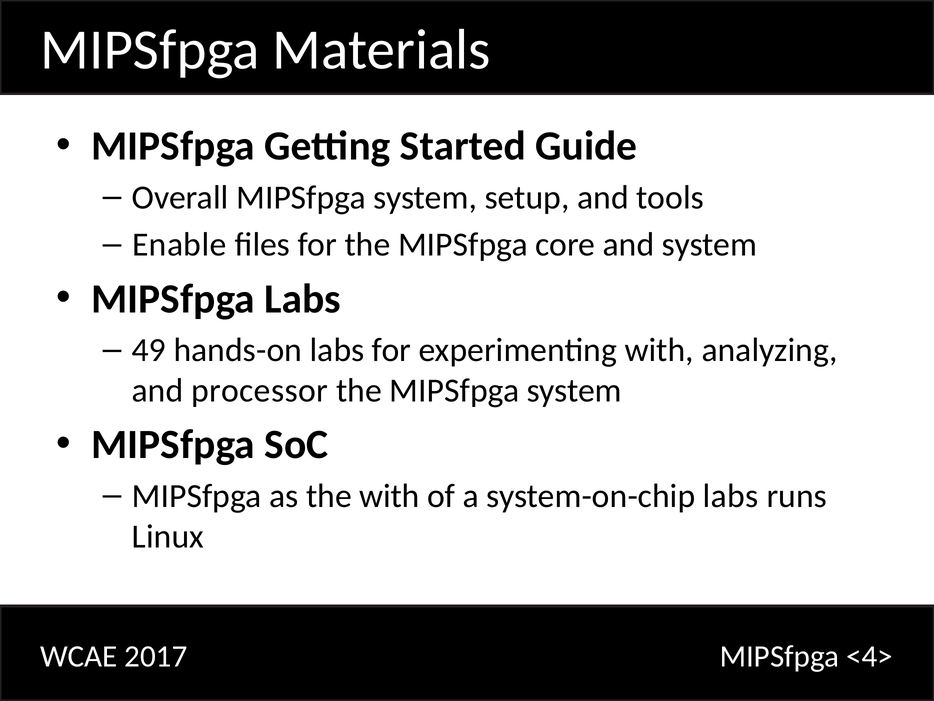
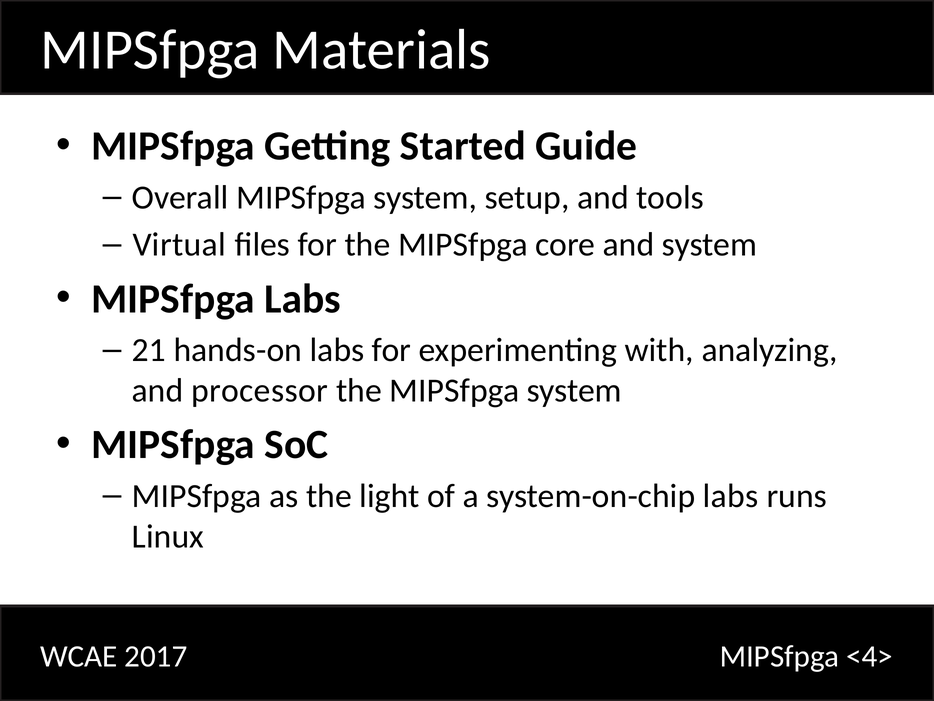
Enable: Enable -> Virtual (179, 245)
49: 49 -> 21 (149, 350)
the with: with -> light (389, 496)
